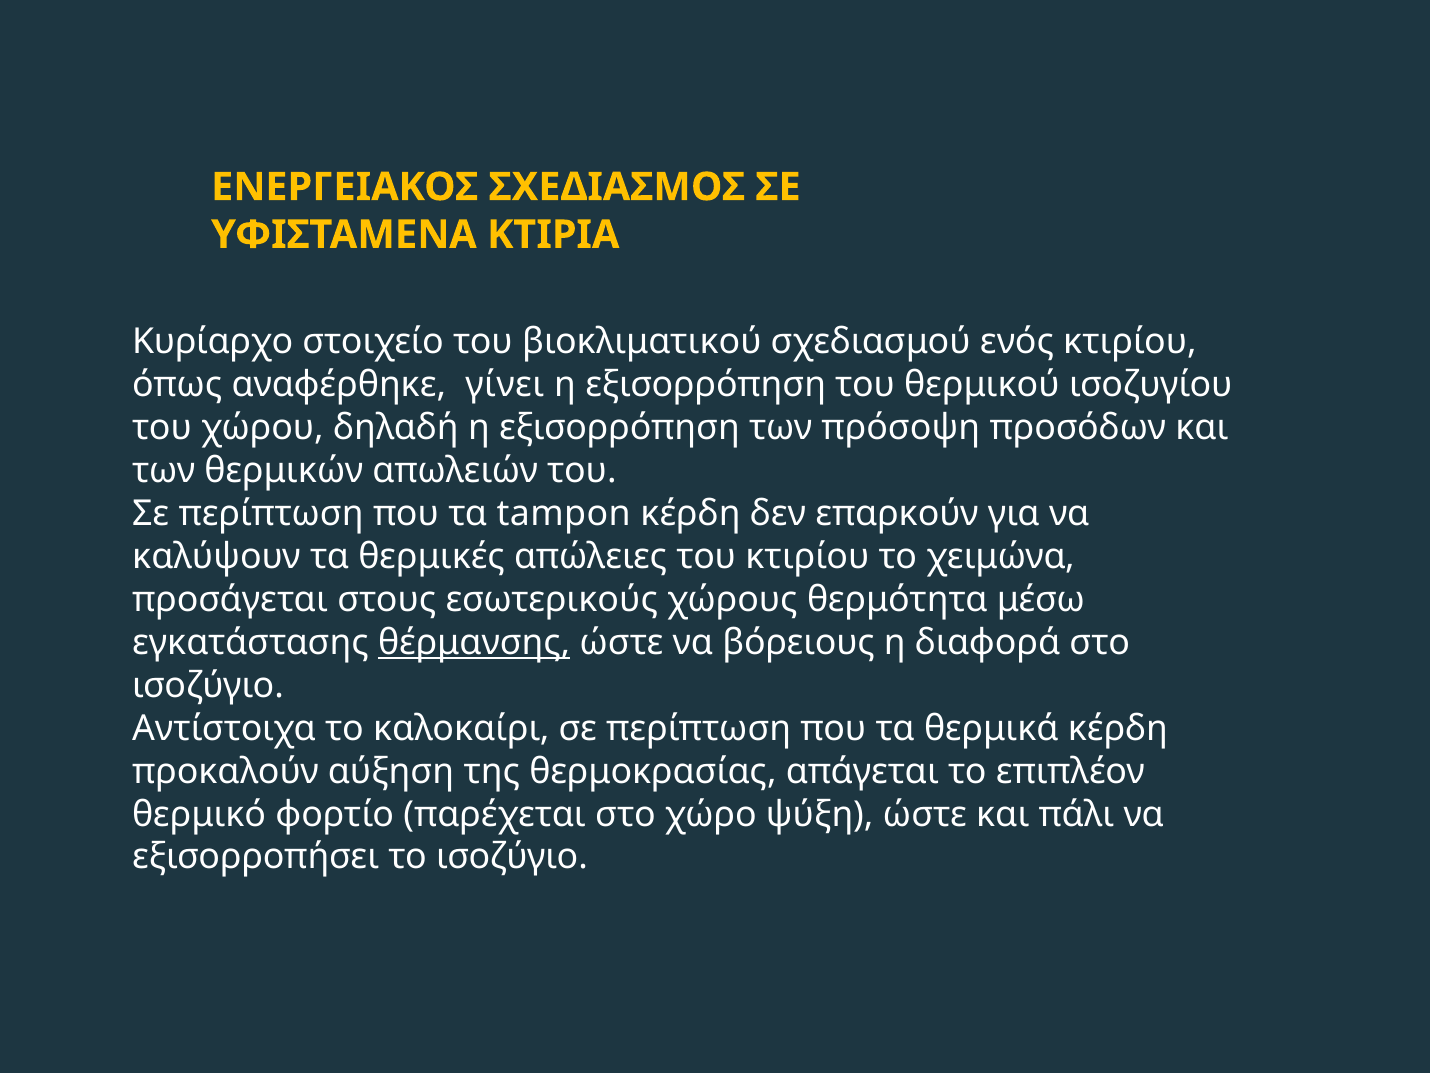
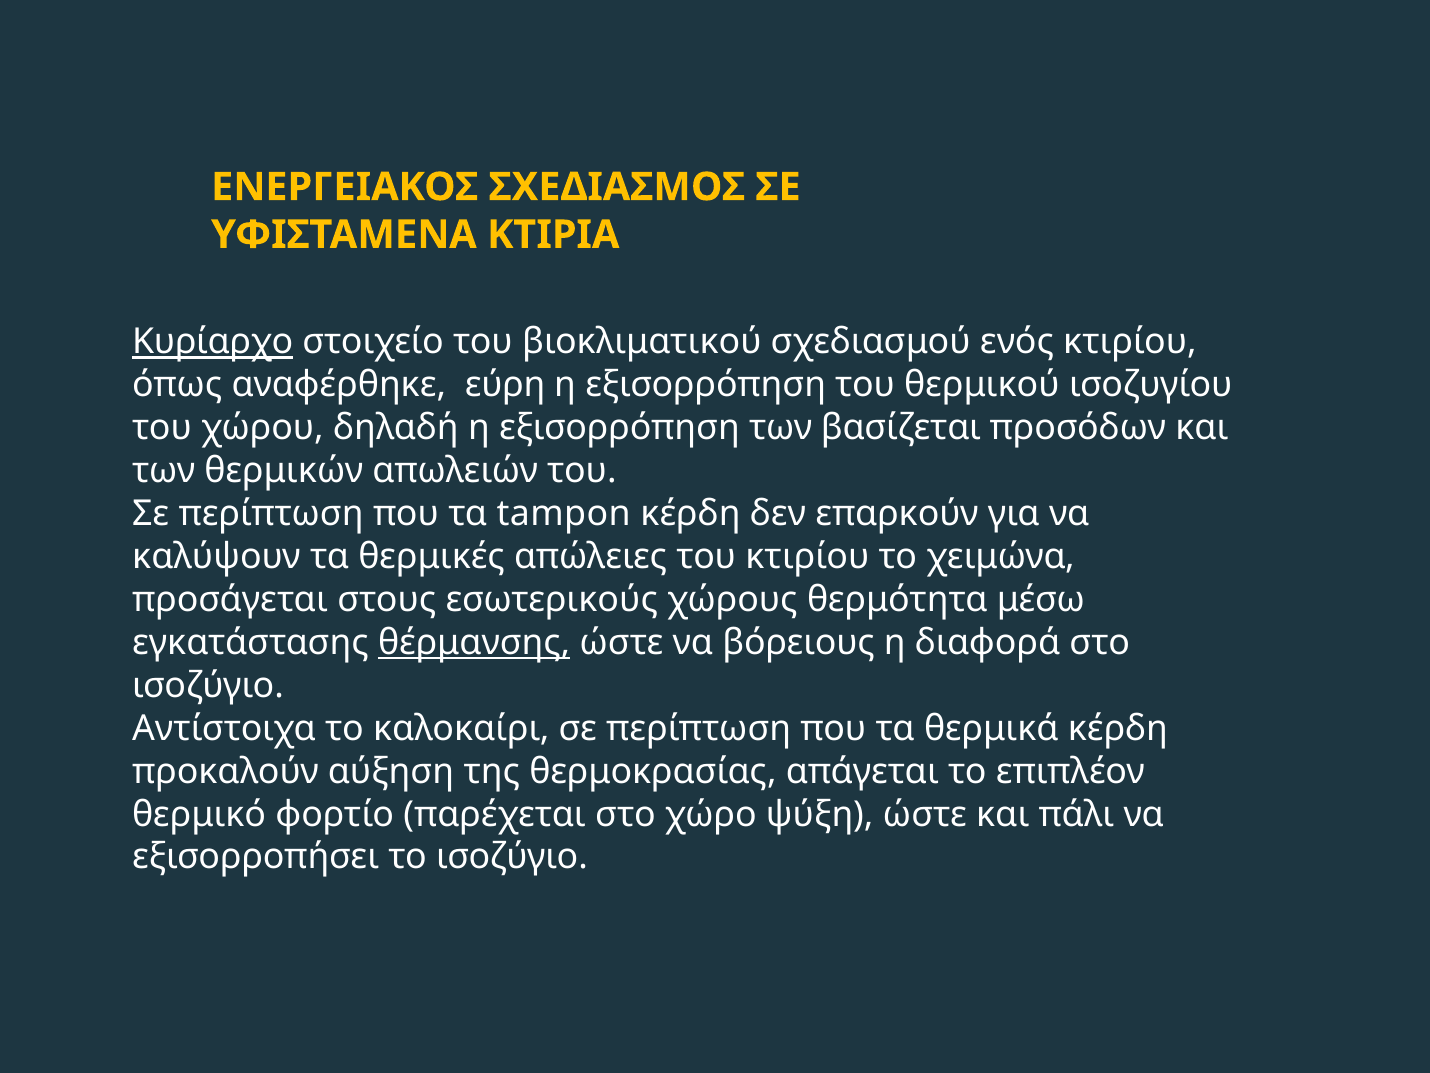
Κυρίαρχο underline: none -> present (213, 342)
γίνει: γίνει -> εύρη (505, 385)
πρόσοψη: πρόσοψη -> βασίζεται (901, 428)
